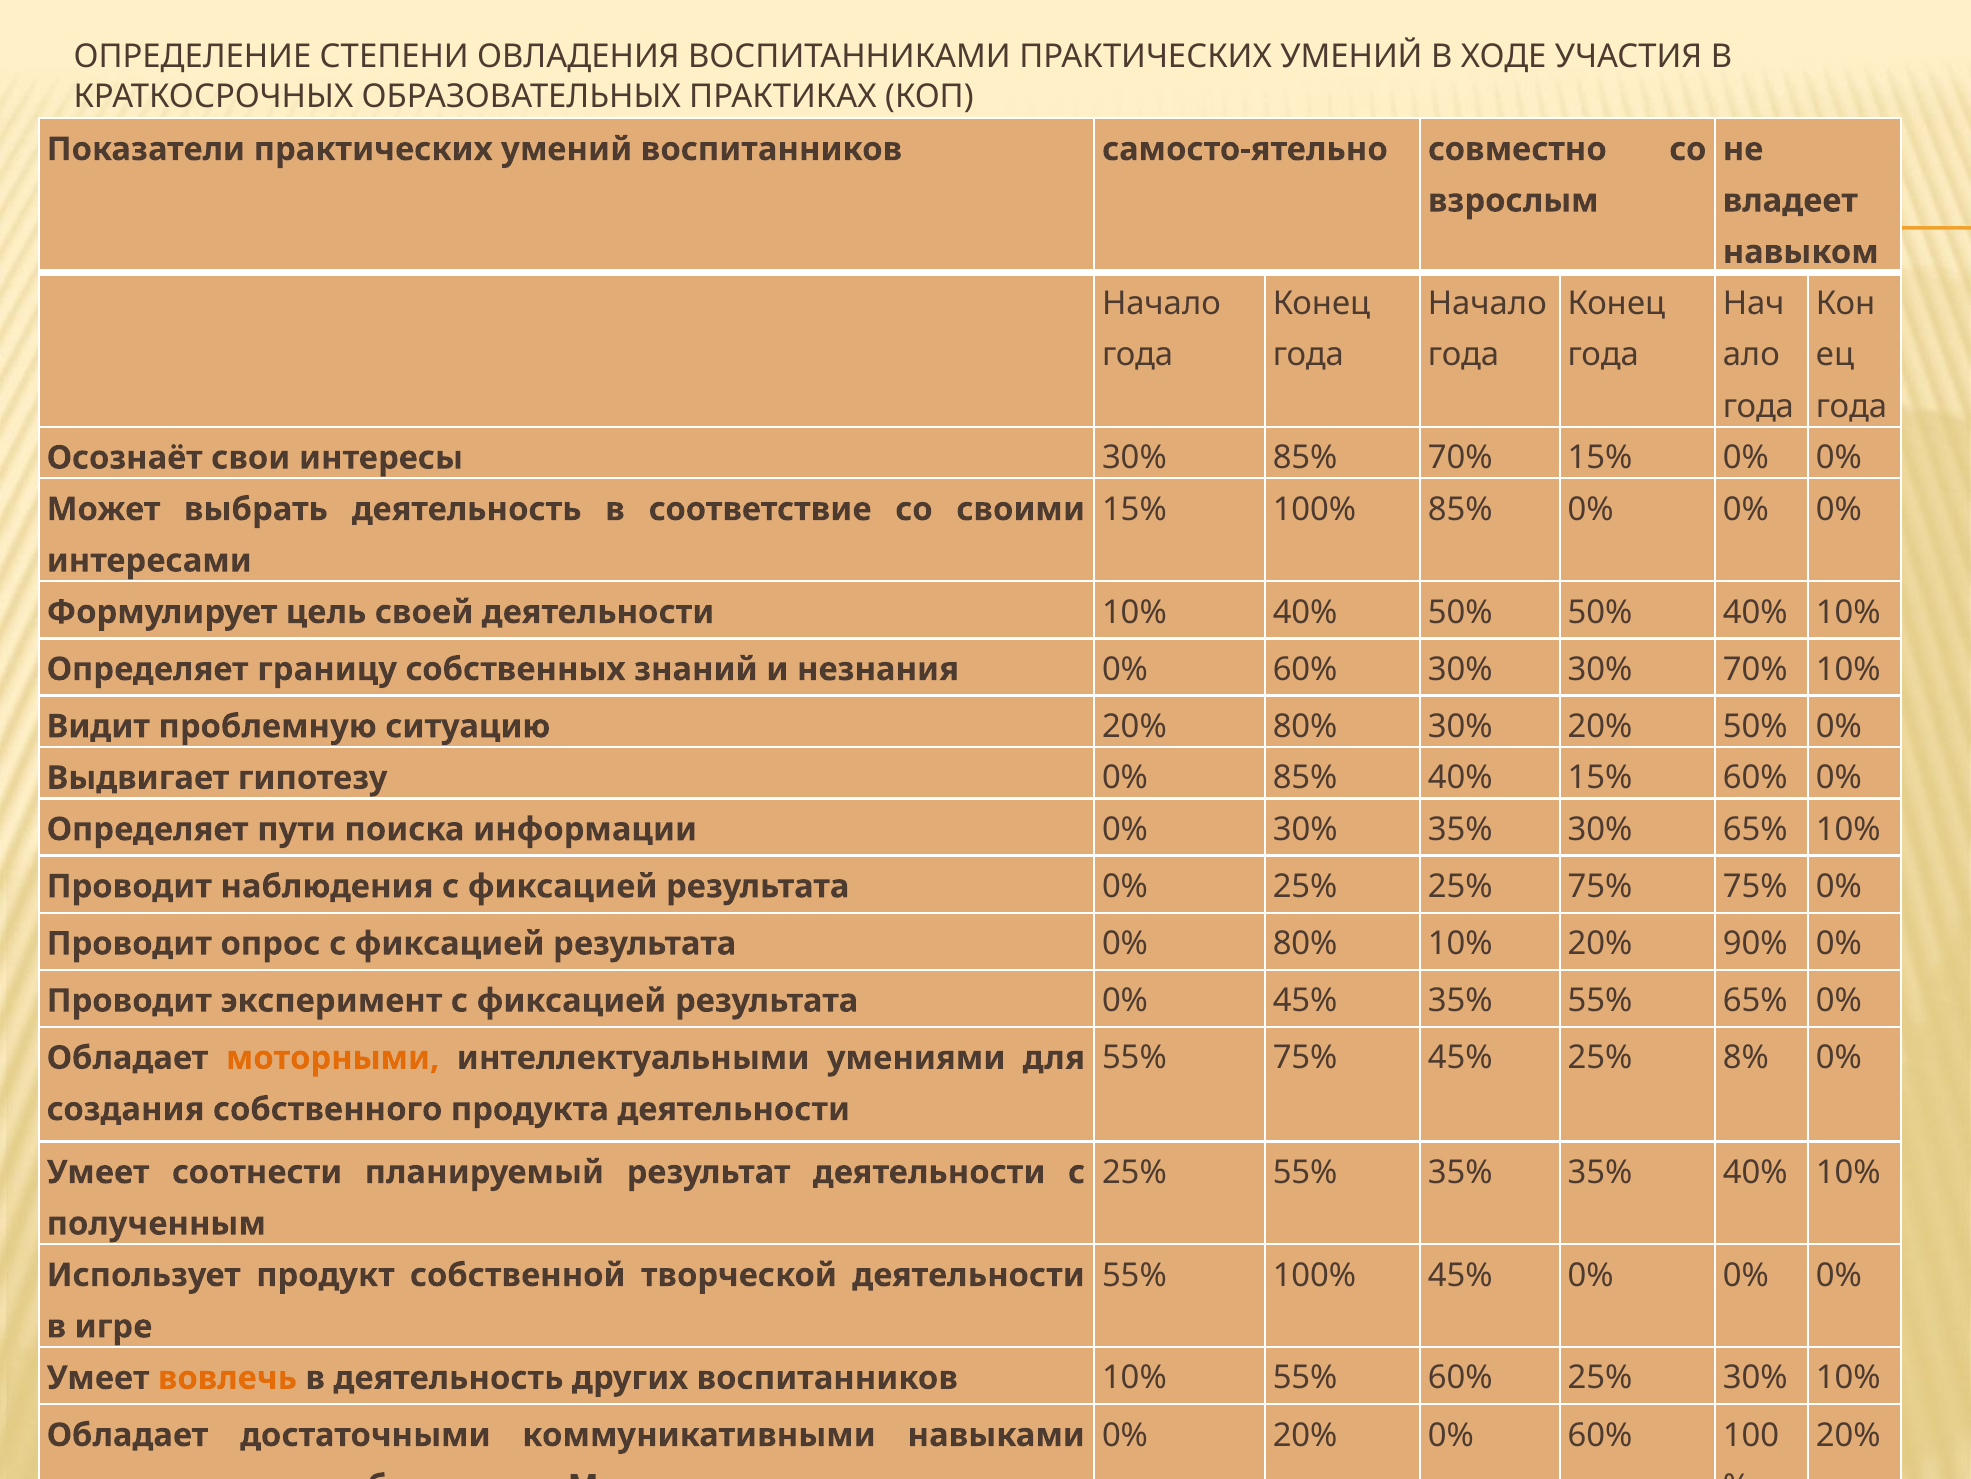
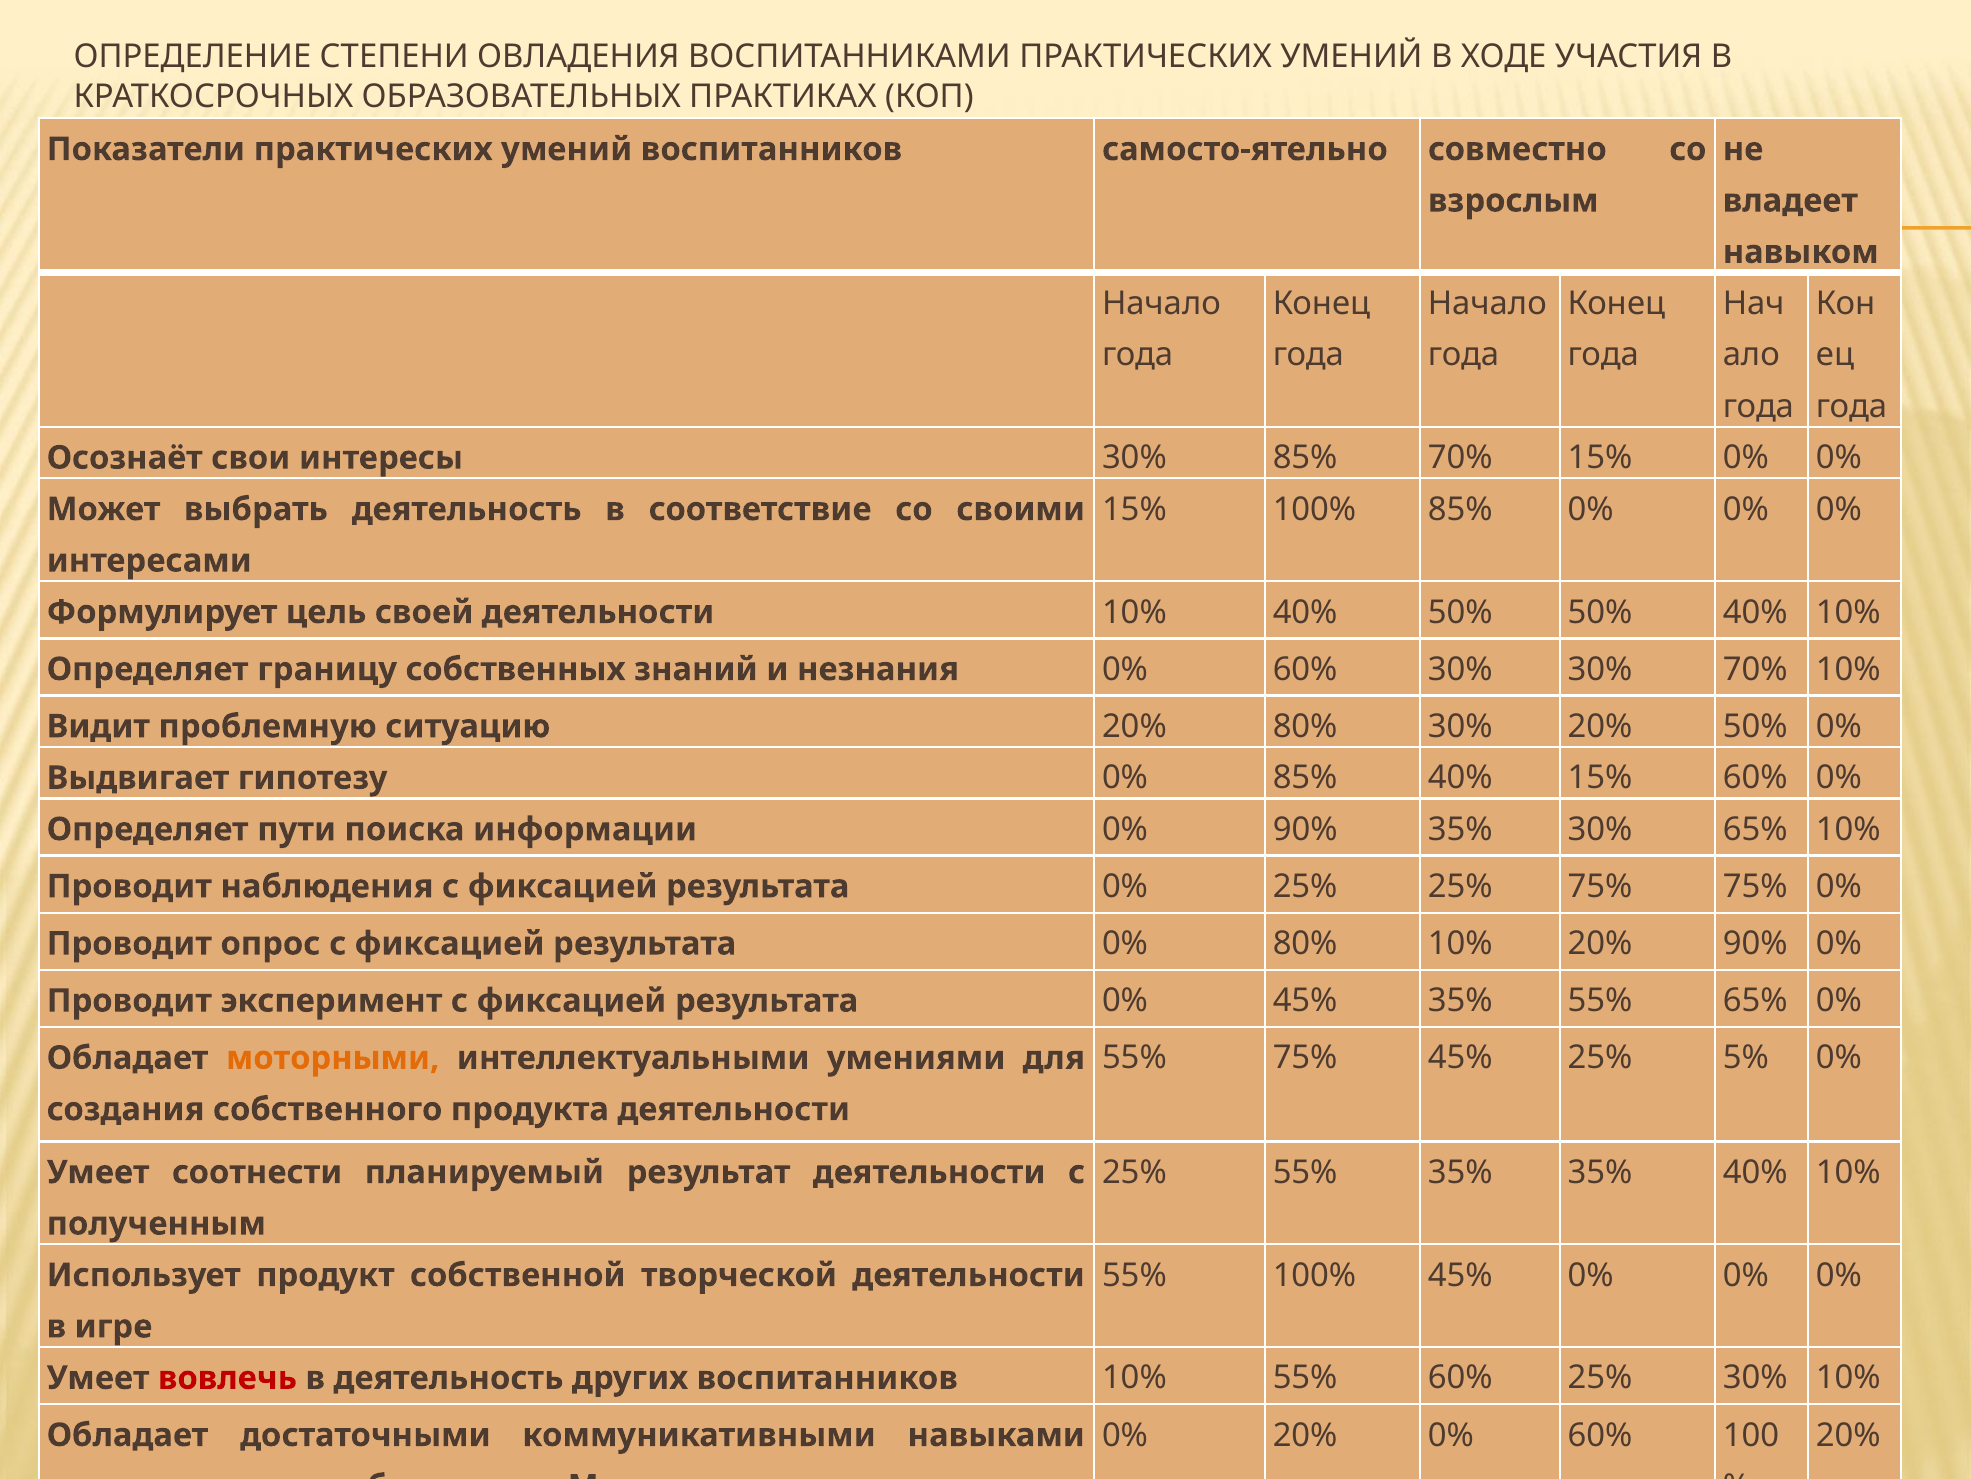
0% 30%: 30% -> 90% (1305, 829)
8%: 8% -> 5% (1746, 1057)
вовлечь colour: orange -> red (227, 1377)
